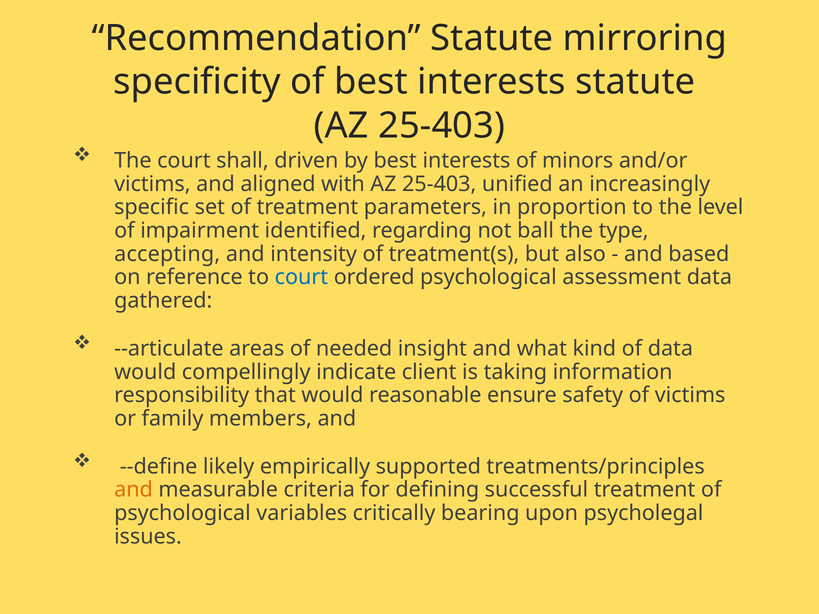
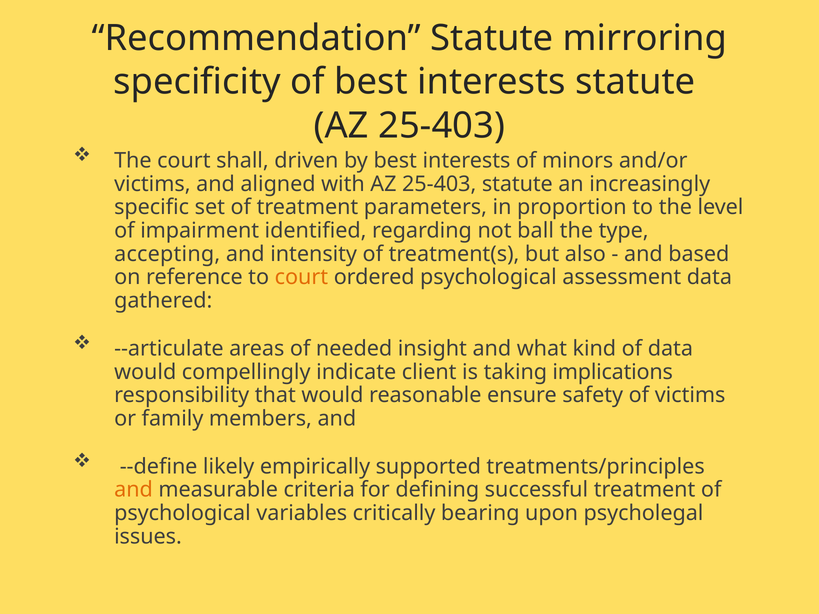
25-403 unified: unified -> statute (517, 184)
court colour: blue -> orange (301, 277)
information: information -> implications (613, 372)
